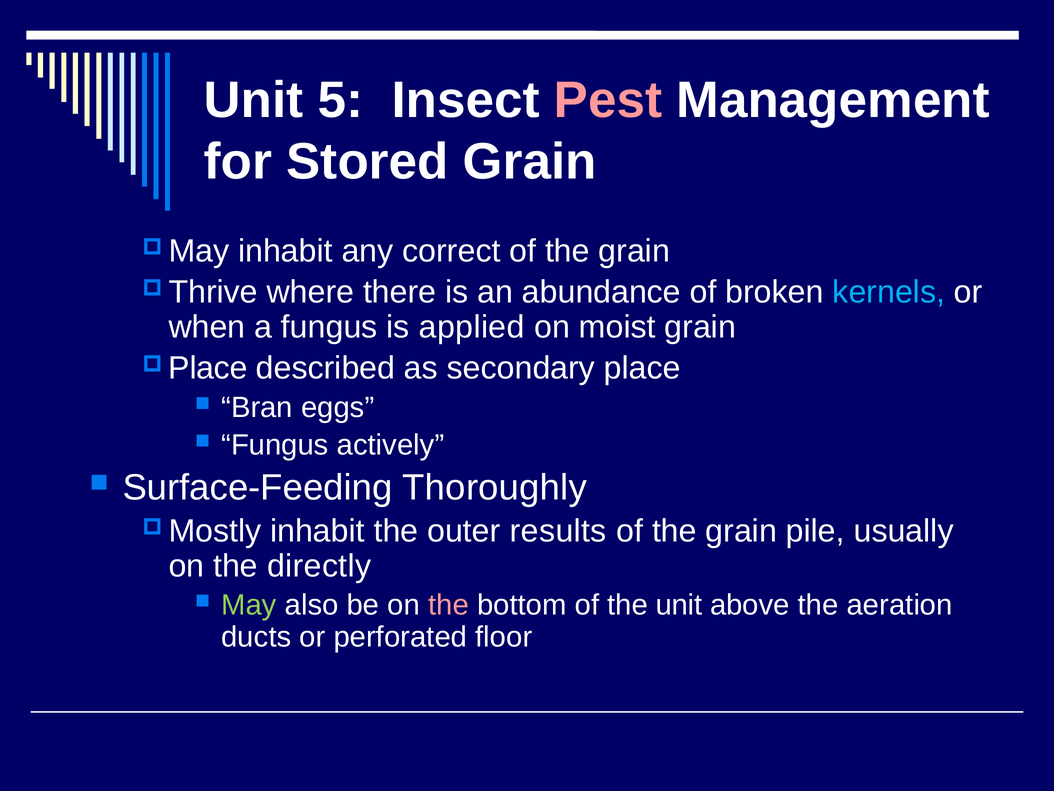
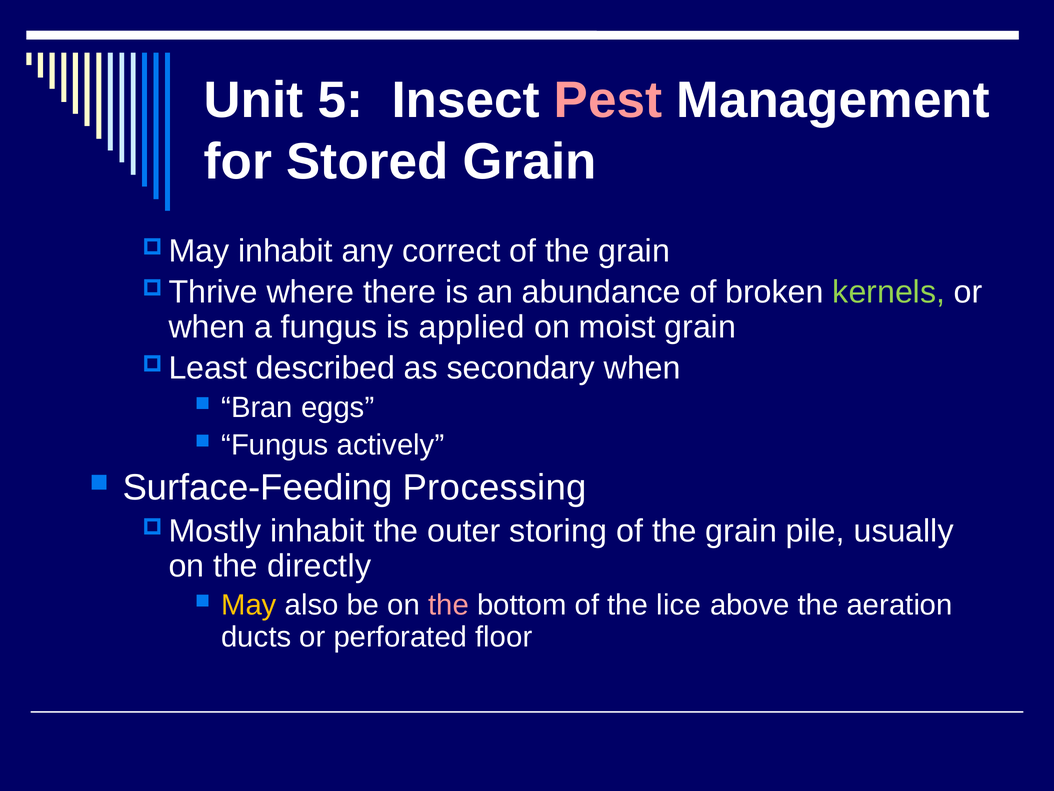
kernels colour: light blue -> light green (889, 292)
Place: Place -> Least (208, 368)
secondary place: place -> when (642, 368)
Thoroughly: Thoroughly -> Processing (495, 487)
results: results -> storing (558, 531)
May colour: light green -> yellow (249, 605)
the unit: unit -> lice (679, 605)
